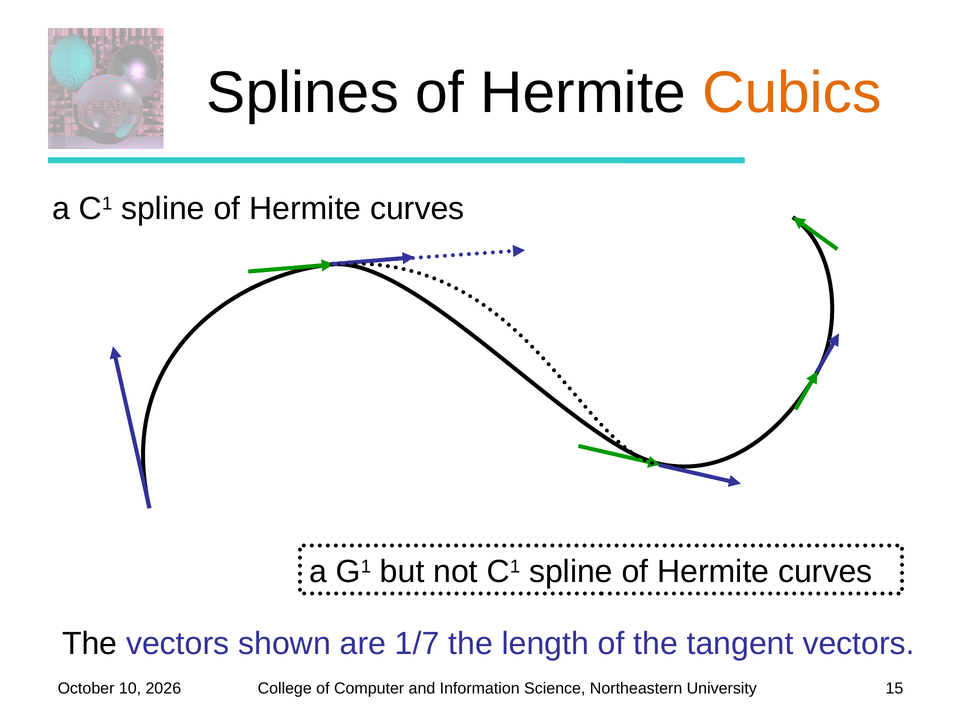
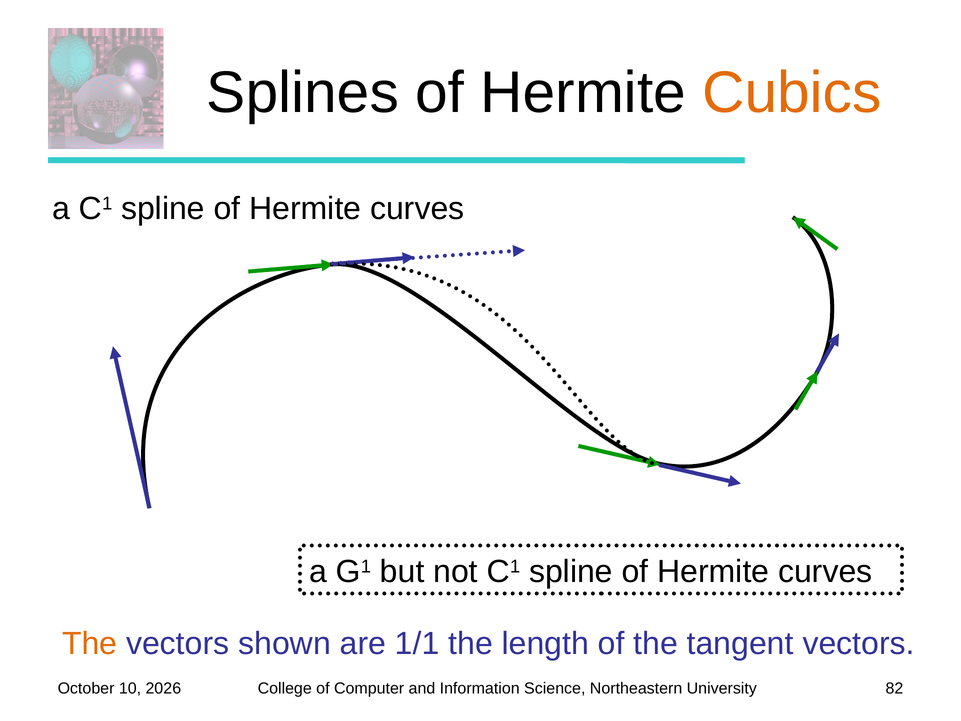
The colour: black -> orange (90, 644)
1/7: 1/7 -> 1/1 (417, 644)
15: 15 -> 82 (894, 688)
